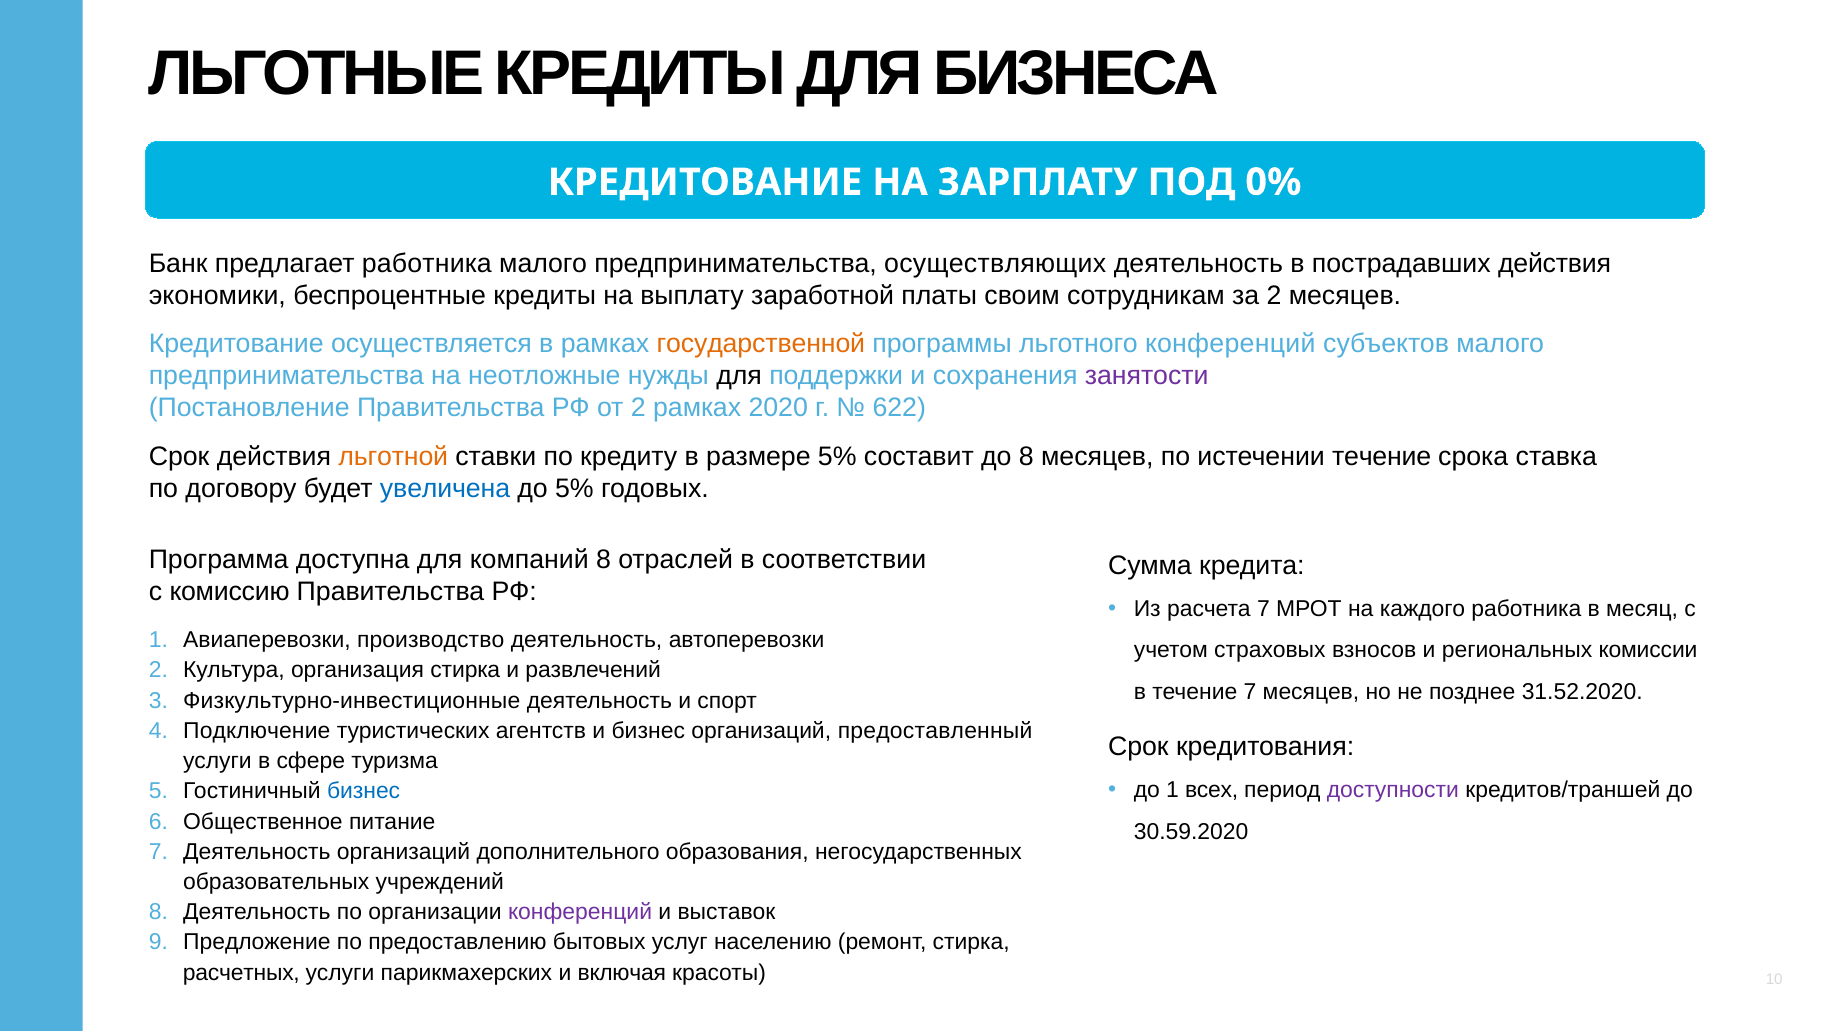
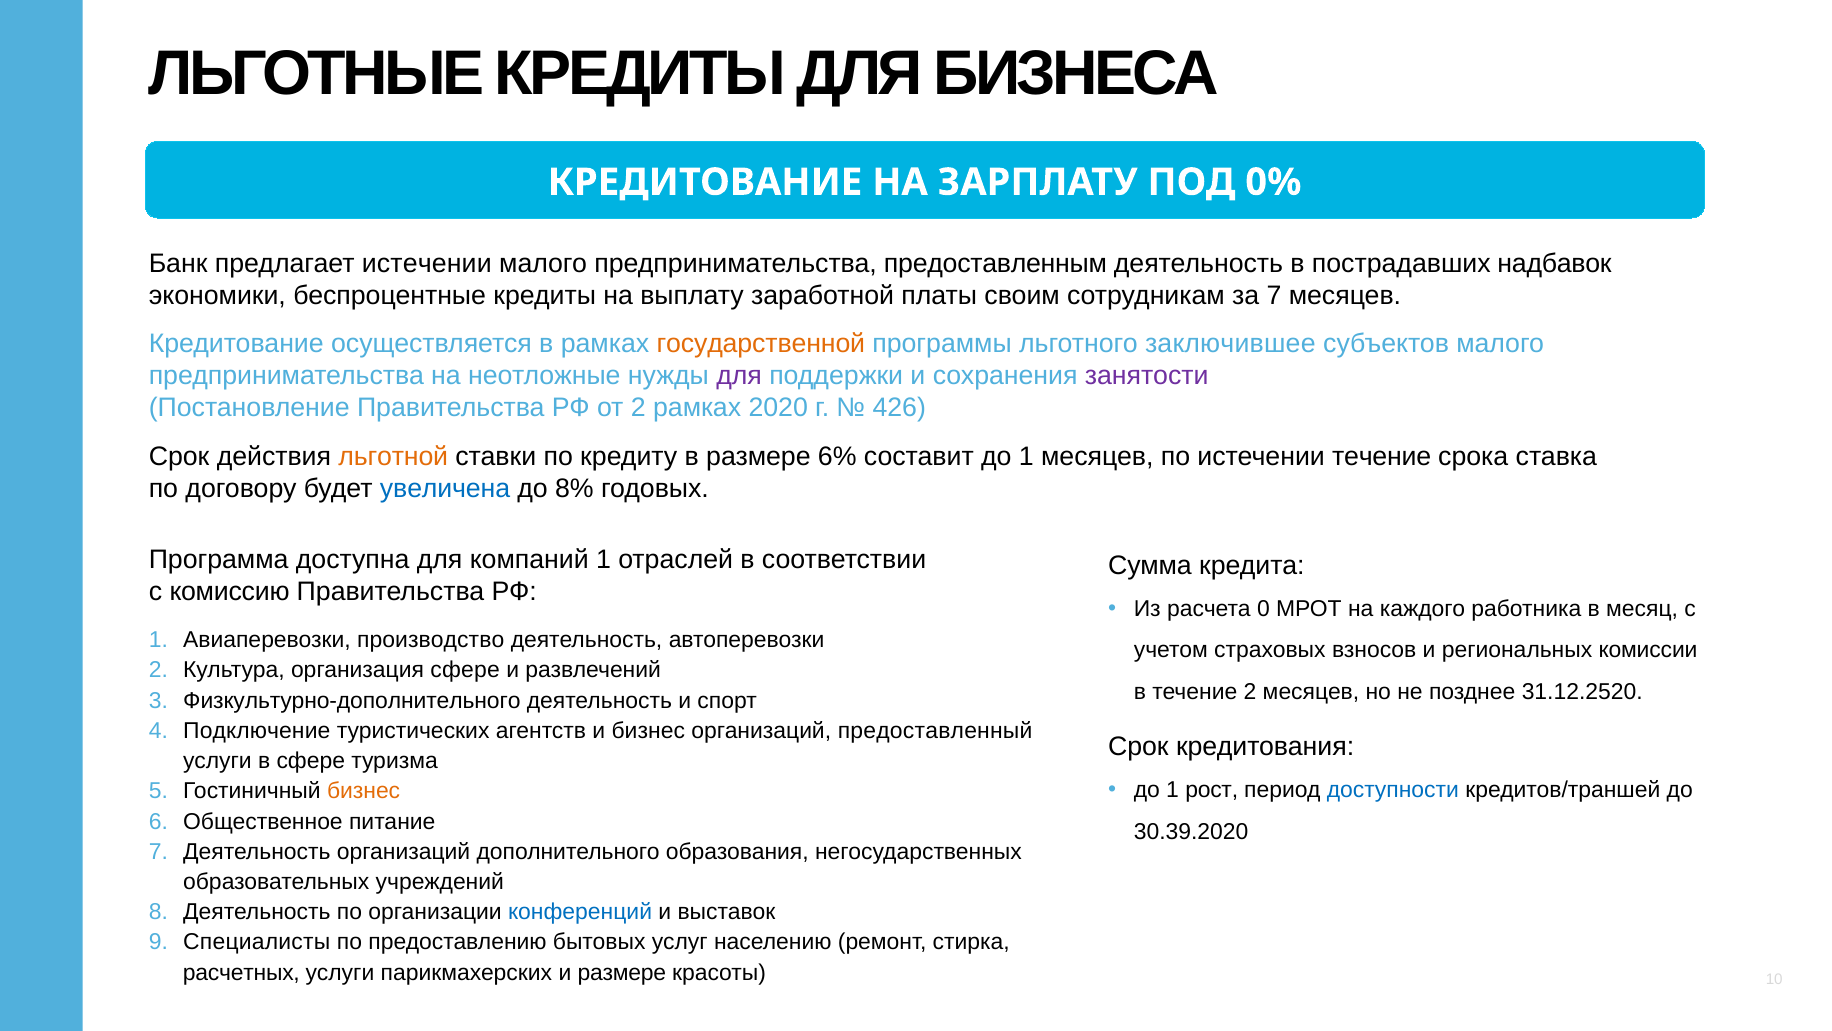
предлагает работника: работника -> истечении (427, 263)
осуществляющих: осуществляющих -> предоставленным (995, 263)
пострадавших действия: действия -> надбавок (1555, 263)
за 2: 2 -> 7 (1274, 296)
льготного конференций: конференций -> заключившее (1230, 344)
для colour: black -> purple (739, 376)
622: 622 -> 426 (899, 408)
размере 5%: 5% -> 6% (837, 456)
составит до 8: 8 -> 1 (1026, 456)
до 5%: 5% -> 8% (574, 488)
компаний 8: 8 -> 1 (604, 559)
расчета 7: 7 -> 0 (1263, 609)
организация стирка: стирка -> сфере (465, 670)
течение 7: 7 -> 2 (1250, 691)
31.52.2020: 31.52.2020 -> 31.12.2520 (1582, 691)
Физкультурно-инвестиционные: Физкультурно-инвестиционные -> Физкультурно-дополнительного (352, 700)
всех: всех -> рост (1212, 790)
доступности colour: purple -> blue (1393, 790)
бизнес colour: blue -> orange (364, 791)
30.59.2020: 30.59.2020 -> 30.39.2020 (1191, 831)
конференций colour: purple -> blue (580, 912)
Предложение: Предложение -> Специалисты (257, 942)
и включая: включая -> размере (622, 972)
